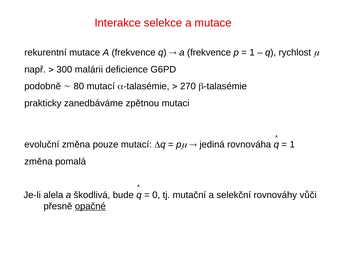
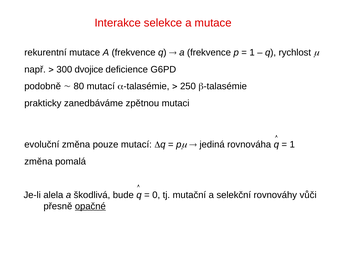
malárii: malárii -> dvojice (89, 69)
270: 270 -> 250 (188, 86)
